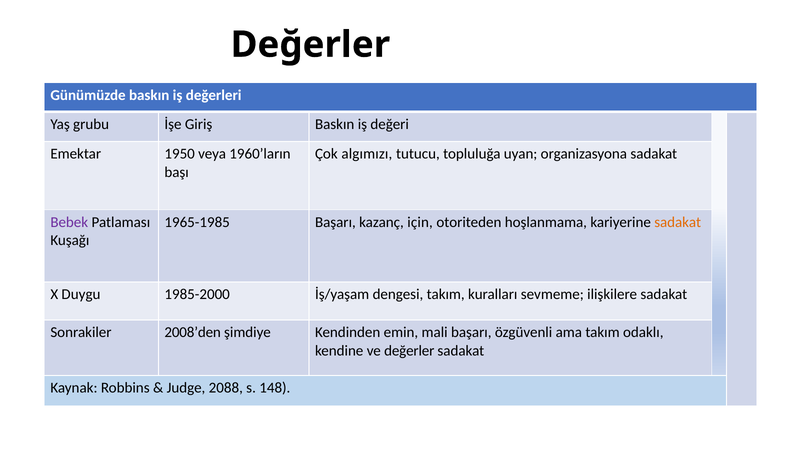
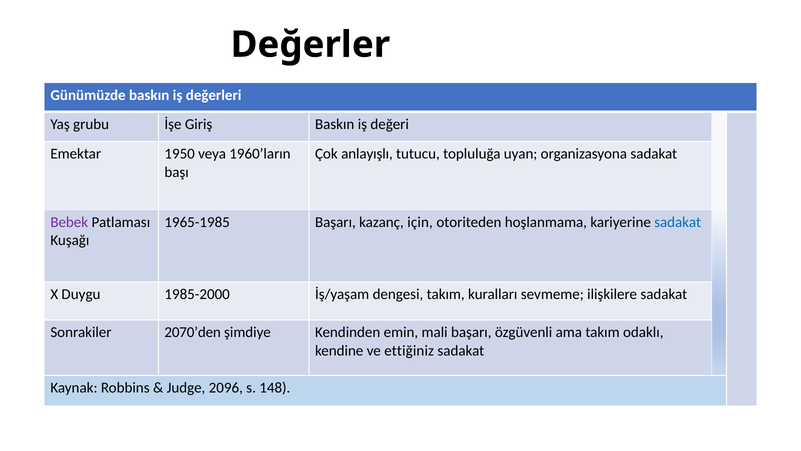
algımızı: algımızı -> anlayışlı (367, 154)
sadakat colour: orange -> blue (678, 222)
2008’den: 2008’den -> 2070’den (193, 332)
ve değerler: değerler -> ettiğiniz (409, 350)
2088: 2088 -> 2096 (226, 388)
